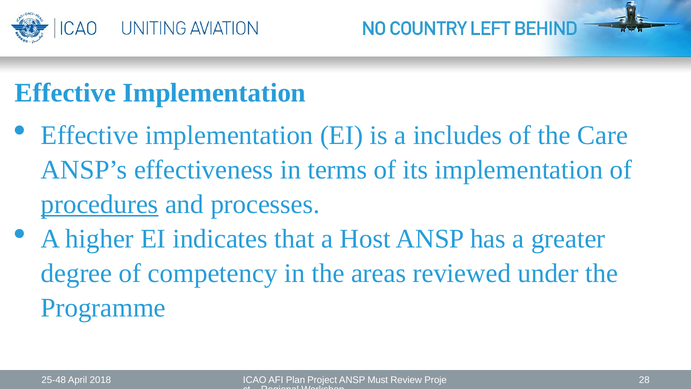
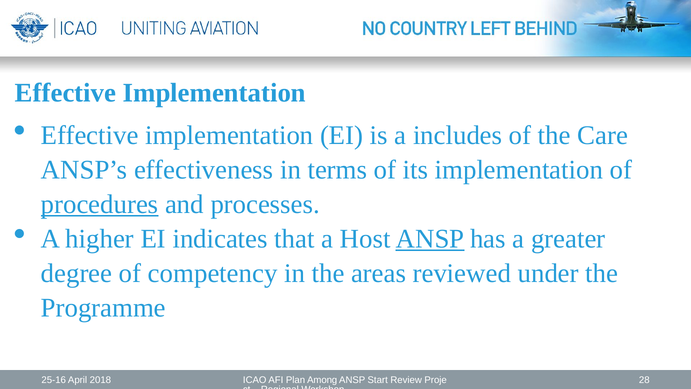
ANSP underline: none -> present (430, 239)
25-48: 25-48 -> 25-16 (54, 380)
Project: Project -> Among (322, 380)
Must: Must -> Start (378, 380)
